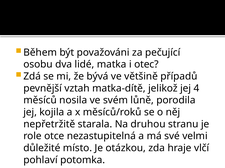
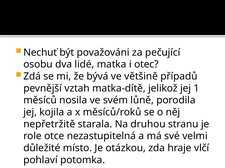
Během: Během -> Nechuť (40, 53)
4: 4 -> 1 (196, 89)
